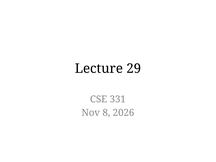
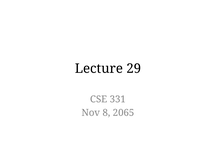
2026: 2026 -> 2065 (124, 113)
